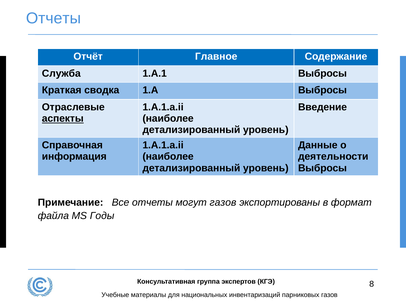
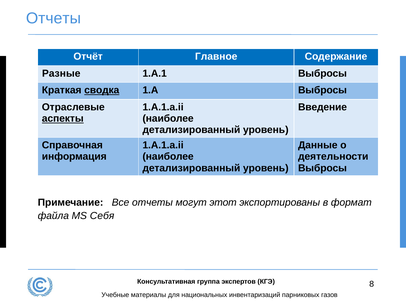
Служба: Служба -> Разные (61, 74)
сводка underline: none -> present (102, 90)
могут газов: газов -> этот (223, 203)
Годы: Годы -> Себя (102, 216)
